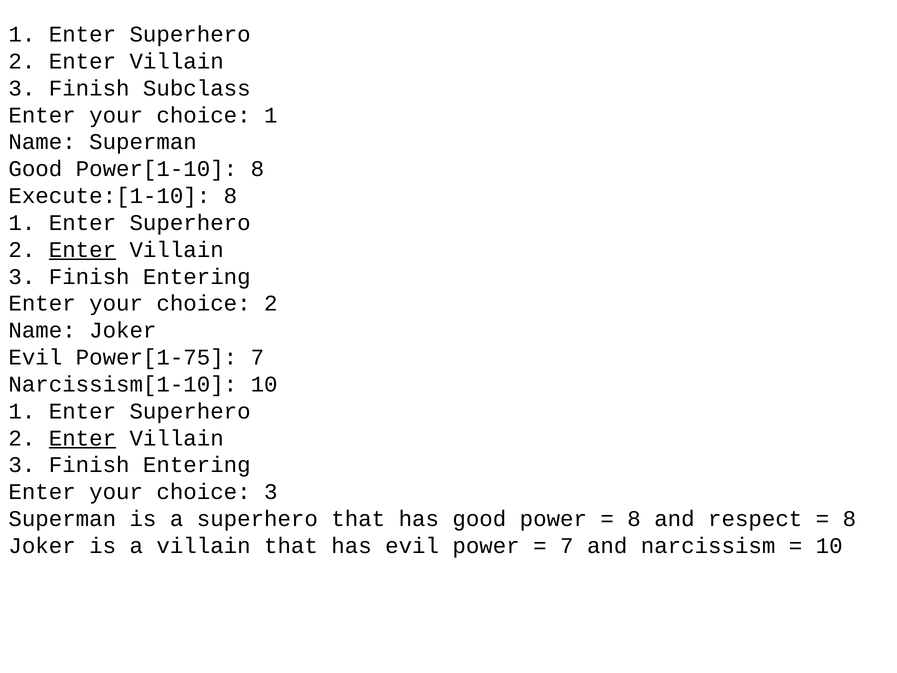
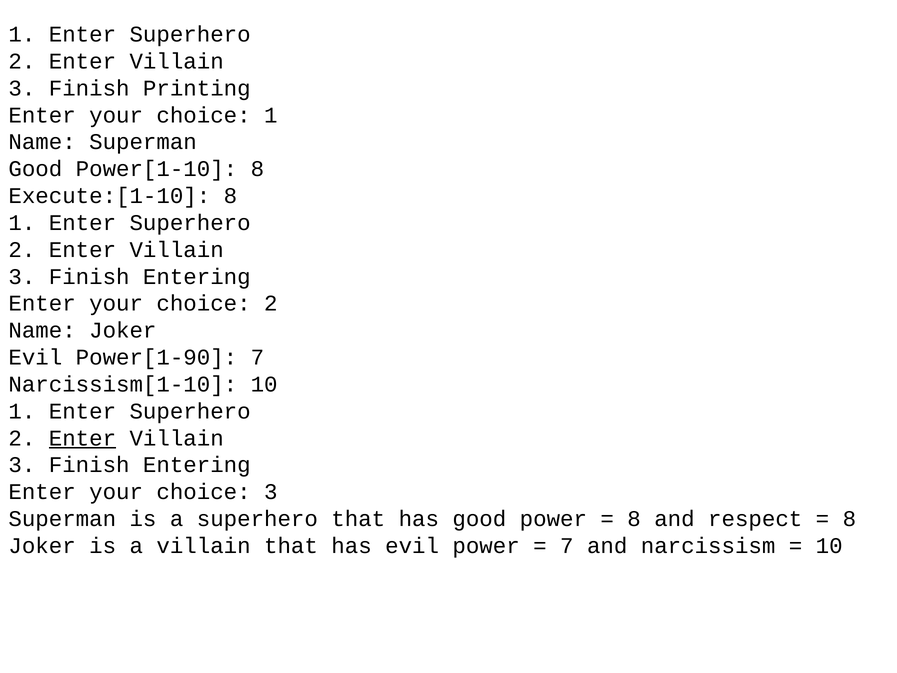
Subclass: Subclass -> Printing (197, 88)
Enter underline: present -> none (82, 250)
Power[1-75: Power[1-75 -> Power[1-90 (156, 357)
